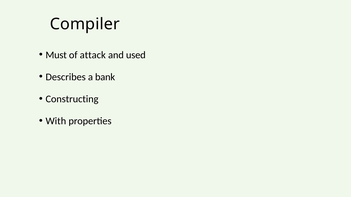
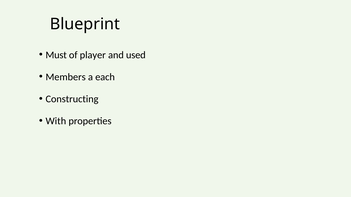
Compiler: Compiler -> Blueprint (85, 24)
attack: attack -> player (93, 55)
Describes: Describes -> Members (66, 77)
bank: bank -> each (105, 77)
